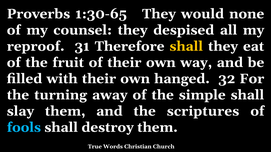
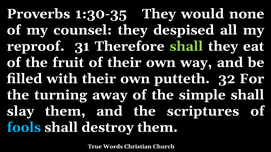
1:30-65: 1:30-65 -> 1:30-35 (101, 14)
shall colour: yellow -> light green (186, 46)
hanged: hanged -> putteth (182, 79)
